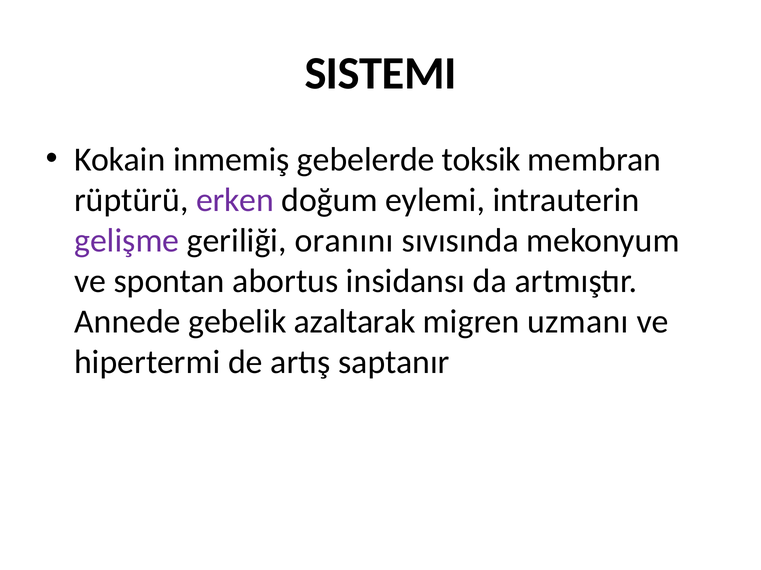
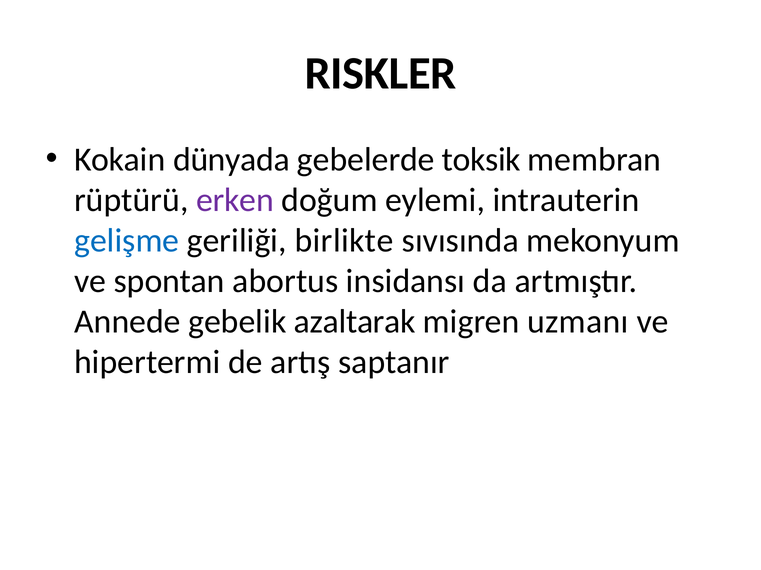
SISTEMI: SISTEMI -> RISKLER (381, 74)
inmemiş: inmemiş -> dünyada (231, 160)
gelişme colour: purple -> blue (127, 241)
oranını: oranını -> birlikte (344, 241)
